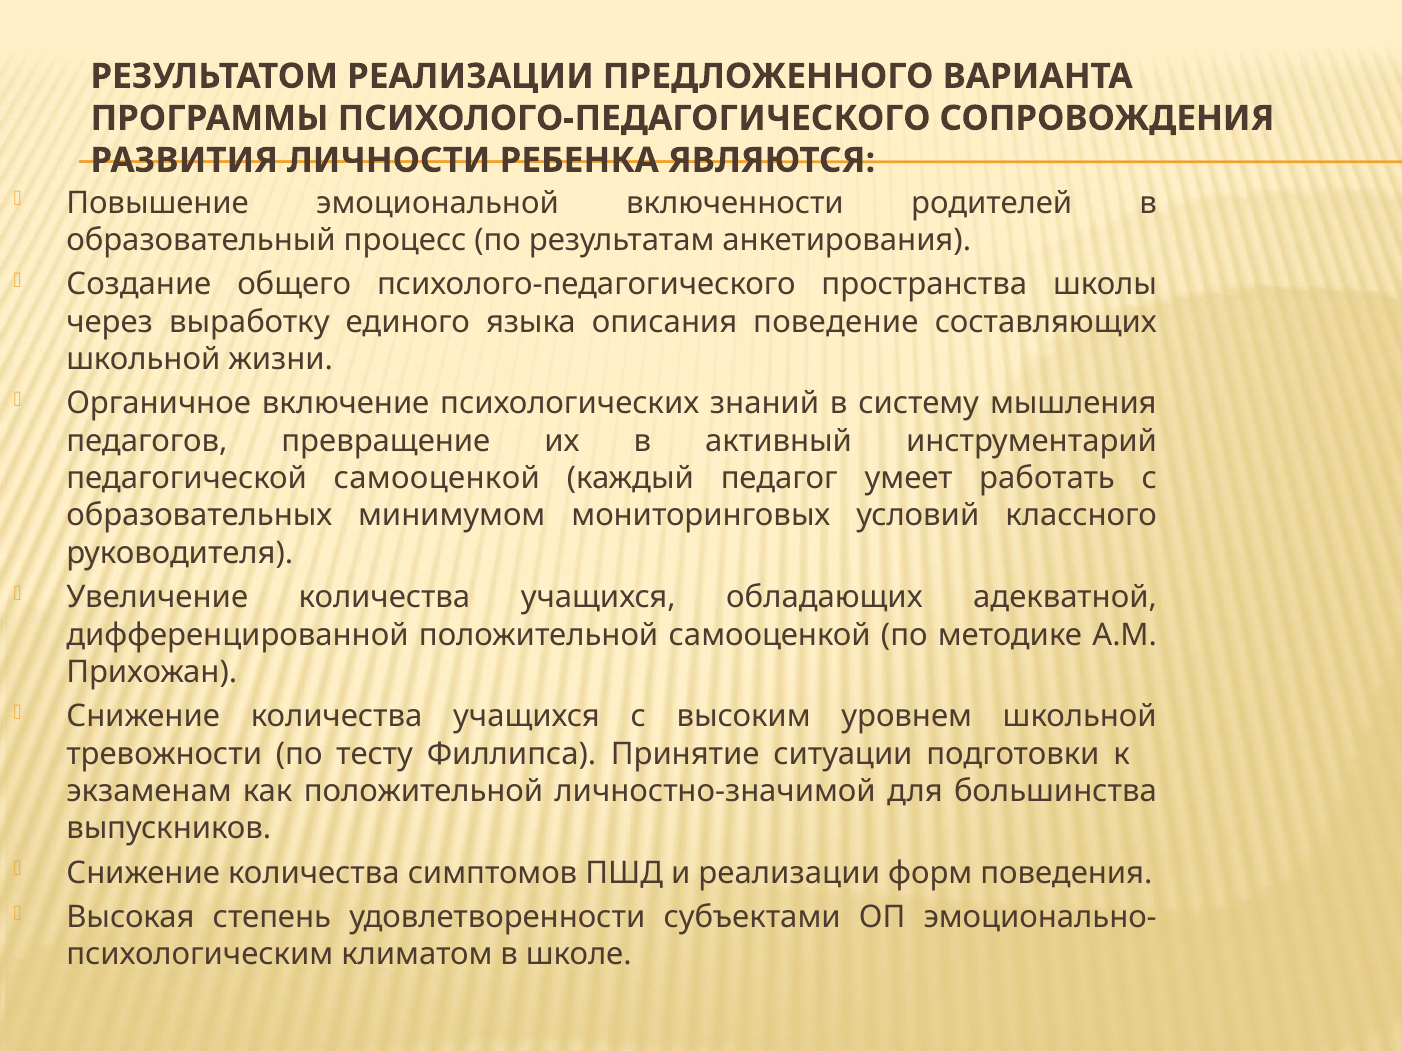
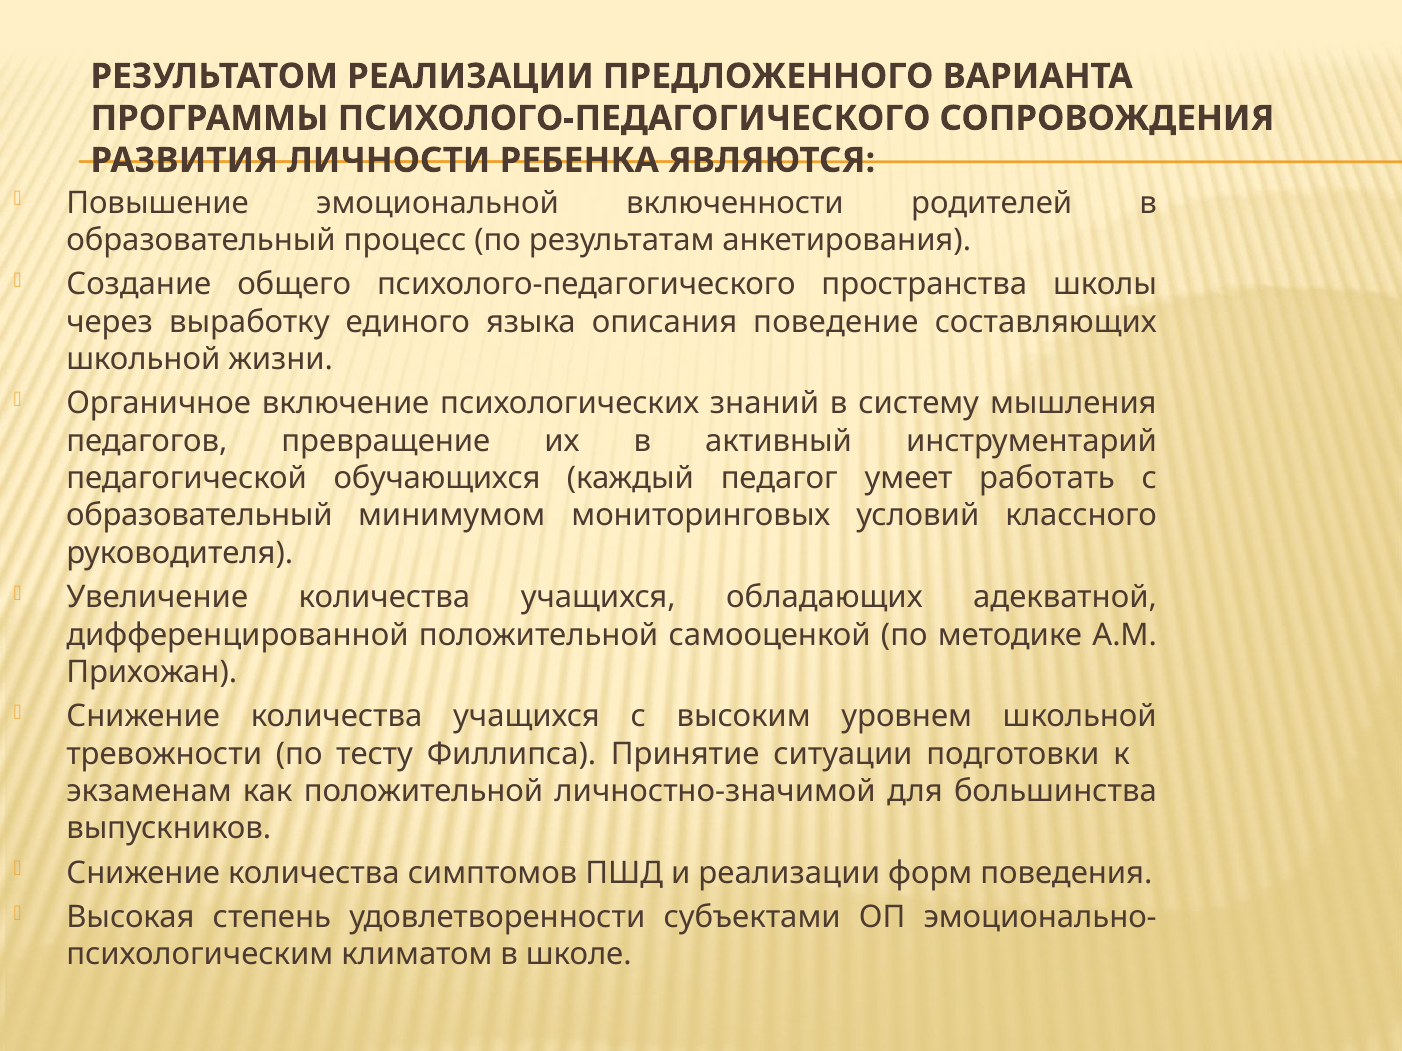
педагогической самооценкой: самооценкой -> обучающихся (437, 479)
образовательных: образовательных -> образовательный (199, 516)
